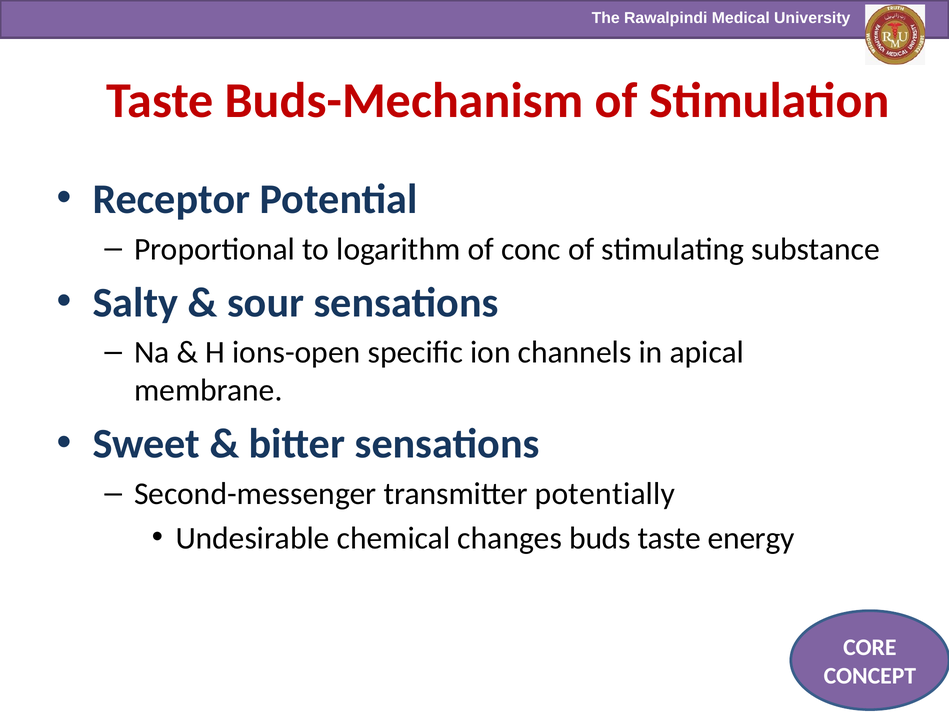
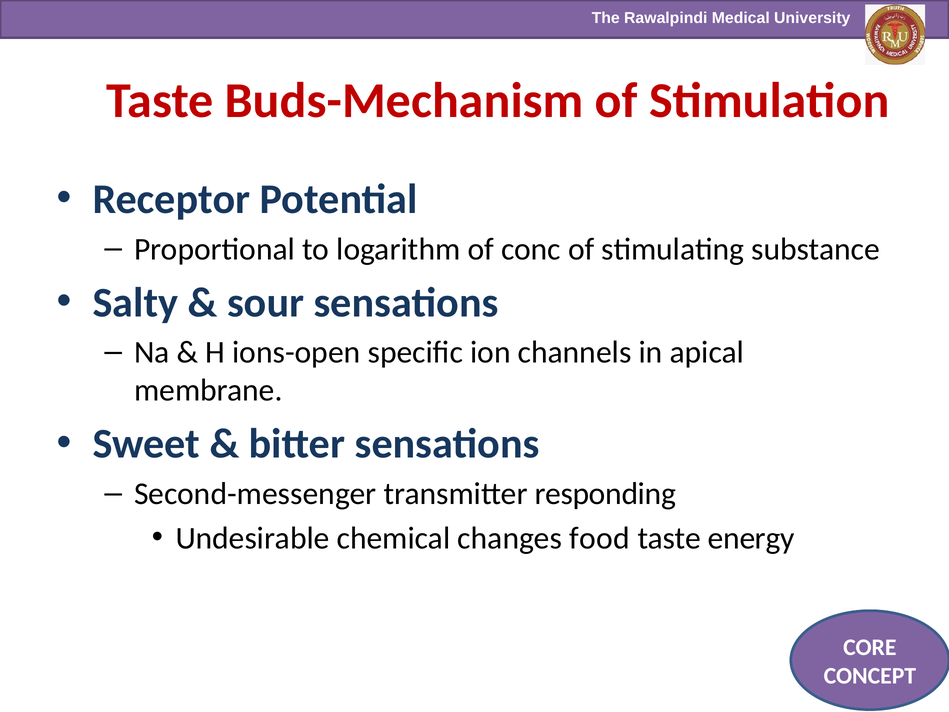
potentially: potentially -> responding (605, 494)
buds: buds -> food (600, 538)
